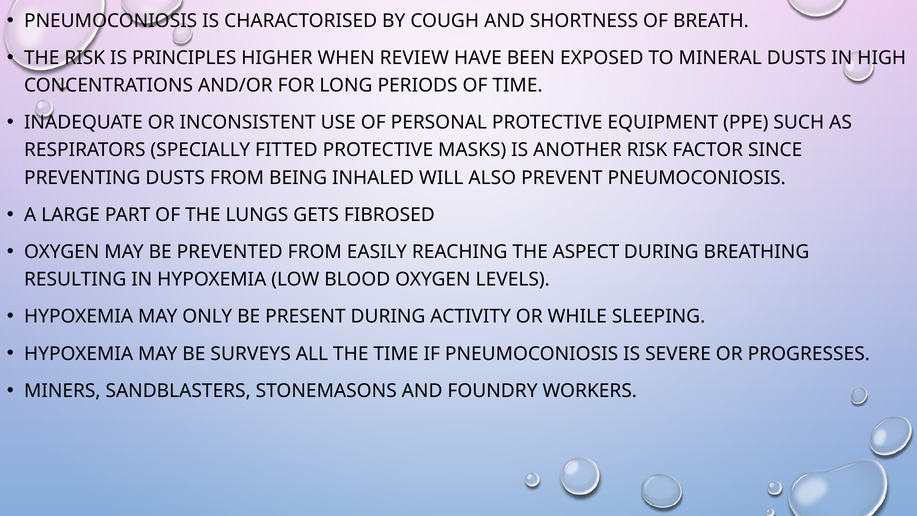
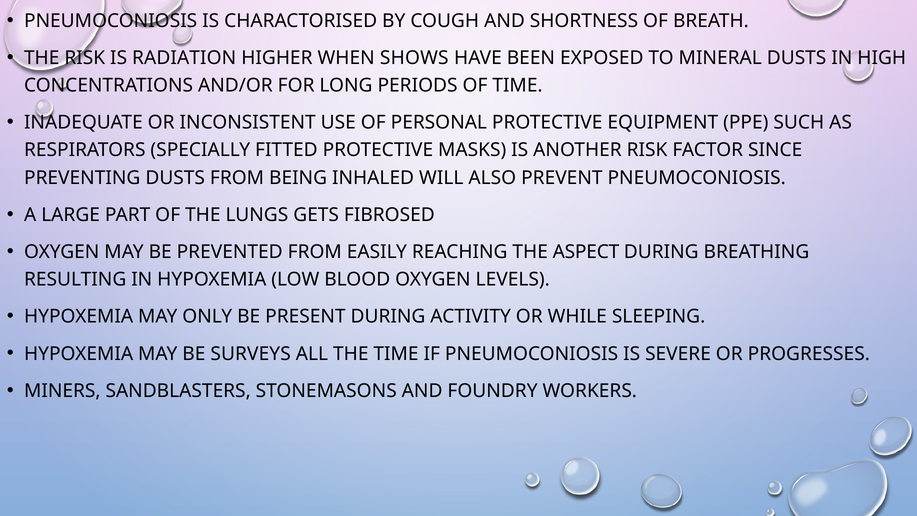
PRINCIPLES: PRINCIPLES -> RADIATION (184, 58)
REVIEW: REVIEW -> SHOWS (414, 58)
